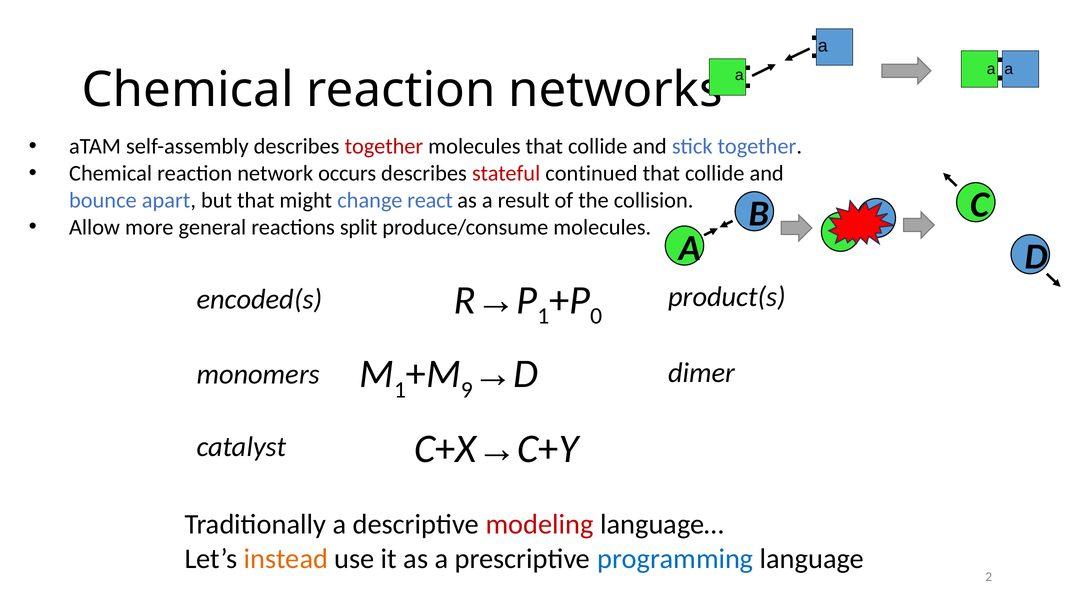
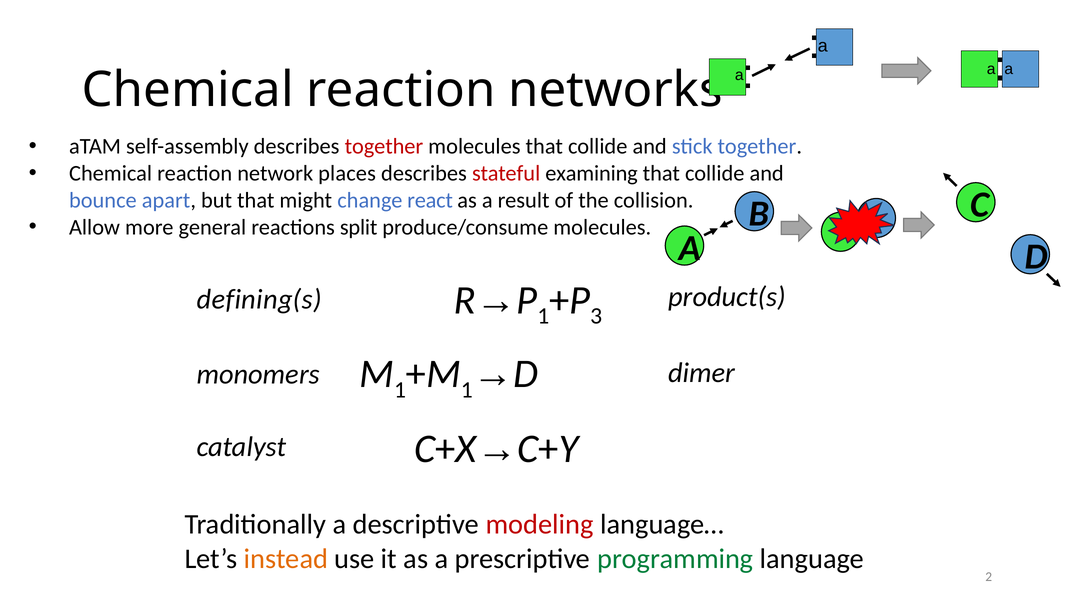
occurs: occurs -> places (347, 173)
continued: continued -> examining (592, 173)
0: 0 -> 3 (596, 316)
encoded(s: encoded(s -> defining(s (259, 299)
9: 9 -> 1 (467, 390)
programming colour: blue -> green (675, 559)
